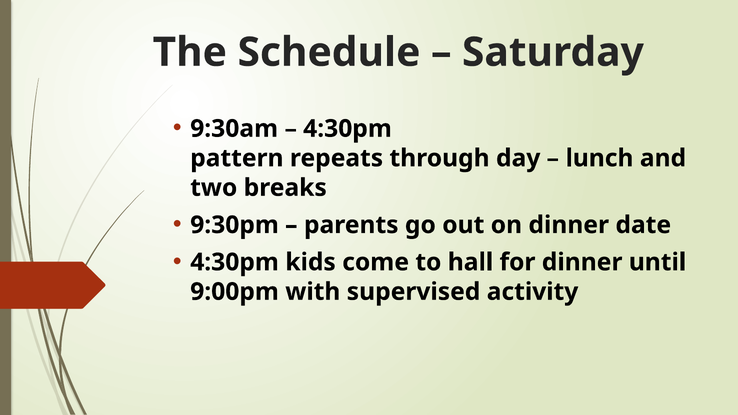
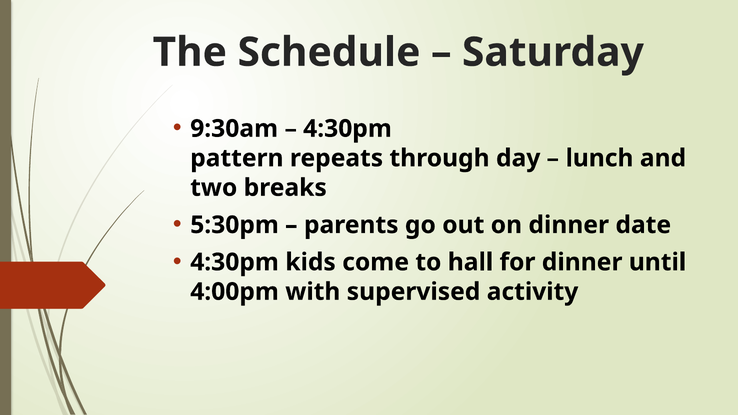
9:30pm: 9:30pm -> 5:30pm (235, 225)
9:00pm: 9:00pm -> 4:00pm (235, 292)
